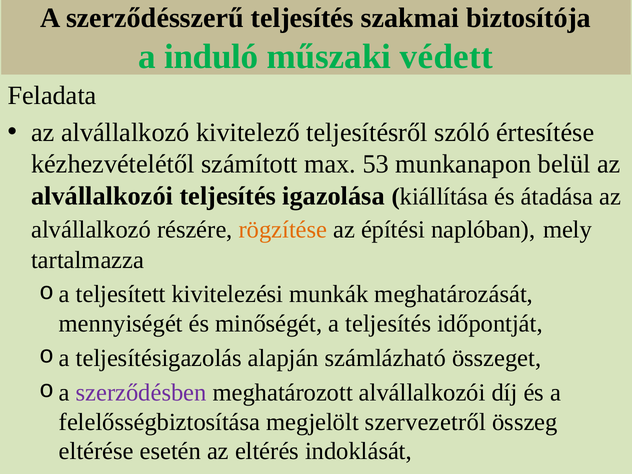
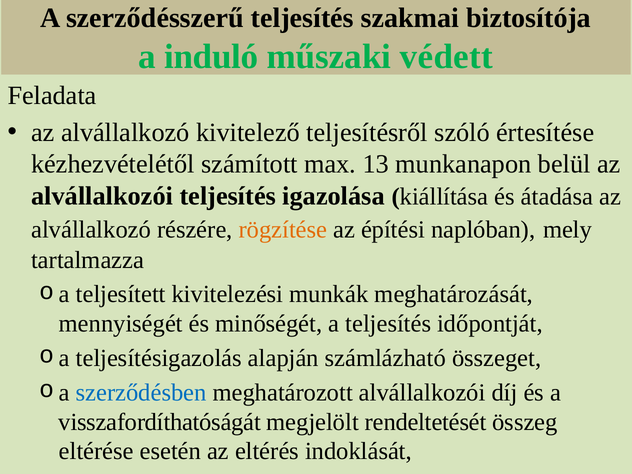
53: 53 -> 13 (376, 164)
szerződésben colour: purple -> blue (141, 393)
felelősségbiztosítása: felelősségbiztosítása -> visszafordíthatóságát (160, 422)
szervezetről: szervezetről -> rendeltetését (426, 422)
